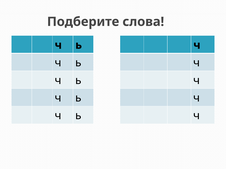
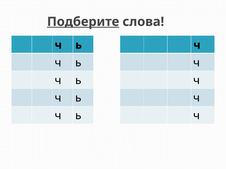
Подберите underline: none -> present (83, 22)
